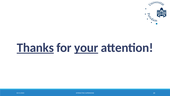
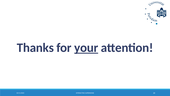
Thanks underline: present -> none (35, 48)
